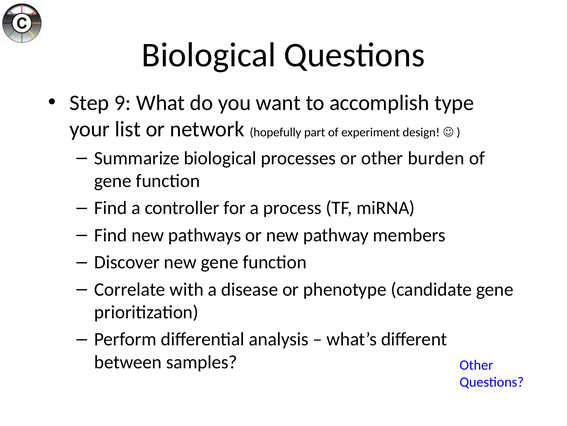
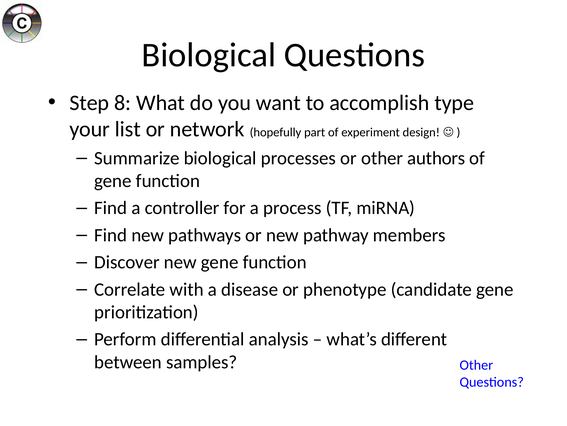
9: 9 -> 8 (123, 103)
burden: burden -> authors (436, 158)
